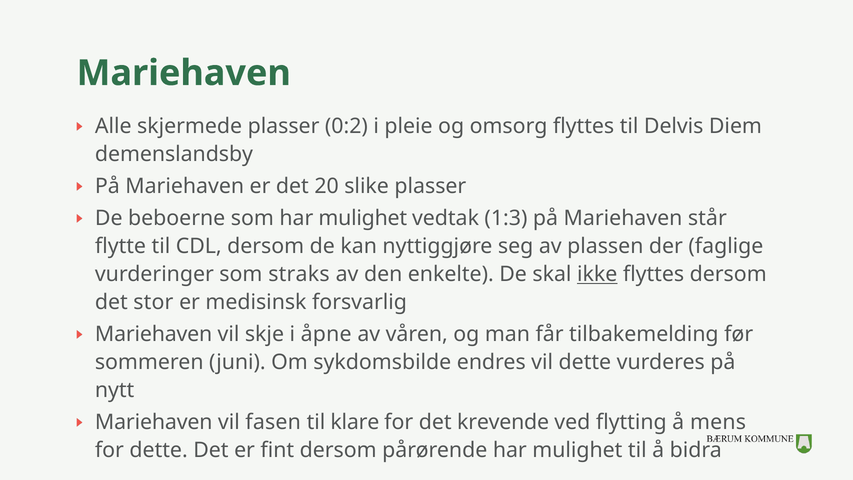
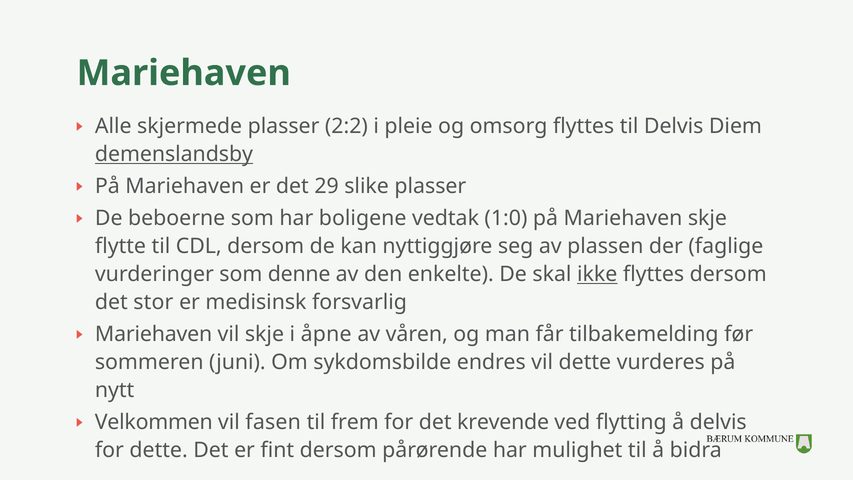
0:2: 0:2 -> 2:2 (346, 126)
demenslandsby underline: none -> present (174, 154)
20: 20 -> 29 (327, 186)
som har mulighet: mulighet -> boligene (363, 218)
1:3: 1:3 -> 1:0 (506, 218)
Mariehaven står: står -> skje (707, 218)
straks: straks -> denne (299, 274)
Mariehaven: Mariehaven -> Velkommen (154, 422)
klare: klare -> frem (355, 422)
å mens: mens -> delvis (718, 422)
